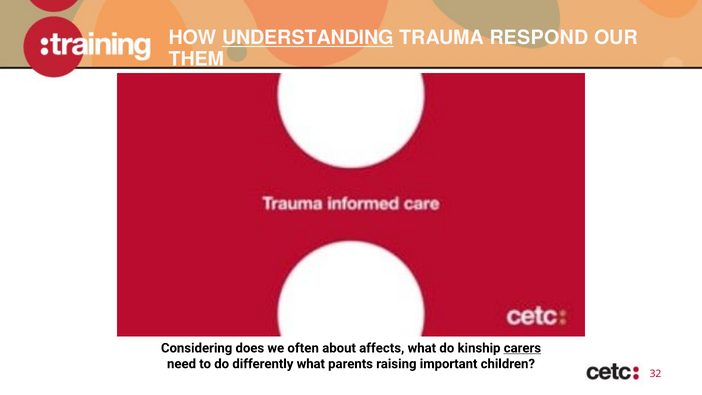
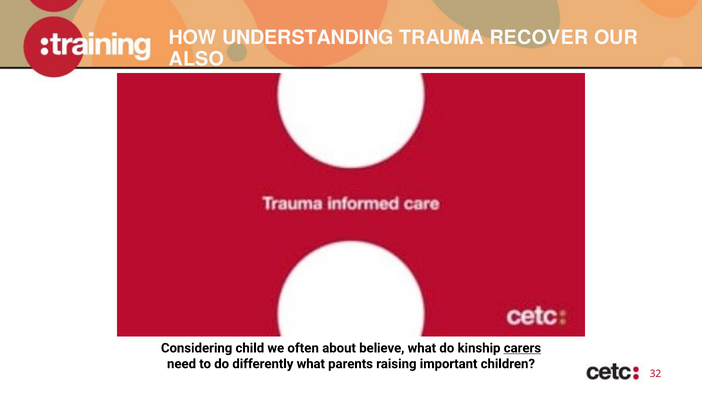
UNDERSTANDING underline: present -> none (308, 38)
RESPOND: RESPOND -> RECOVER (539, 38)
THEM: THEM -> ALSO (196, 59)
does: does -> child (250, 348)
affects: affects -> believe (382, 348)
